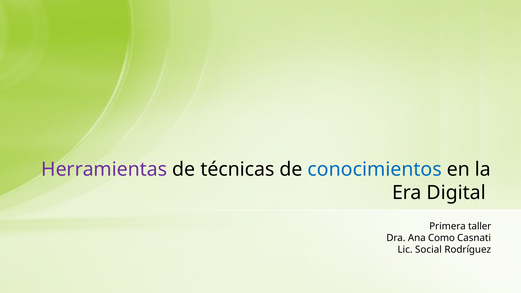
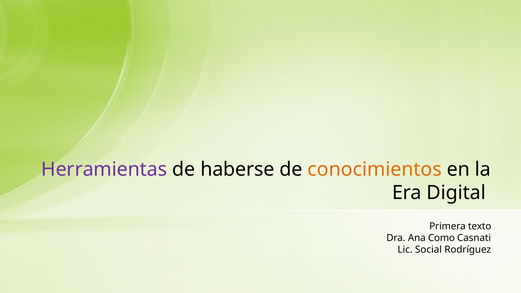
técnicas: técnicas -> haberse (237, 169)
conocimientos colour: blue -> orange (375, 169)
taller: taller -> texto (480, 226)
